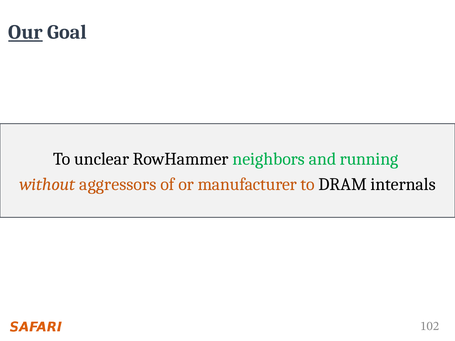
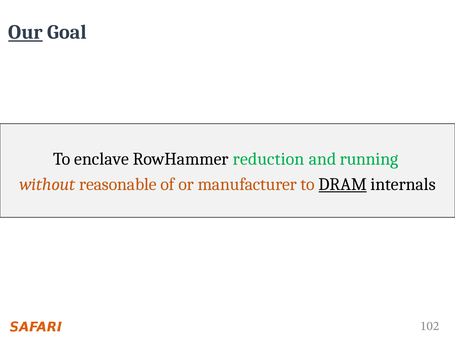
unclear: unclear -> enclave (102, 159)
neighbors: neighbors -> reduction (269, 159)
aggressors: aggressors -> reasonable (118, 184)
DRAM underline: none -> present (343, 184)
